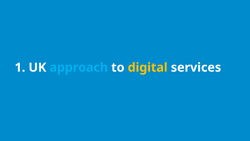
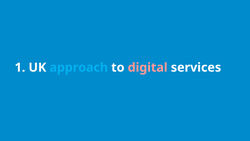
digital colour: yellow -> pink (148, 67)
